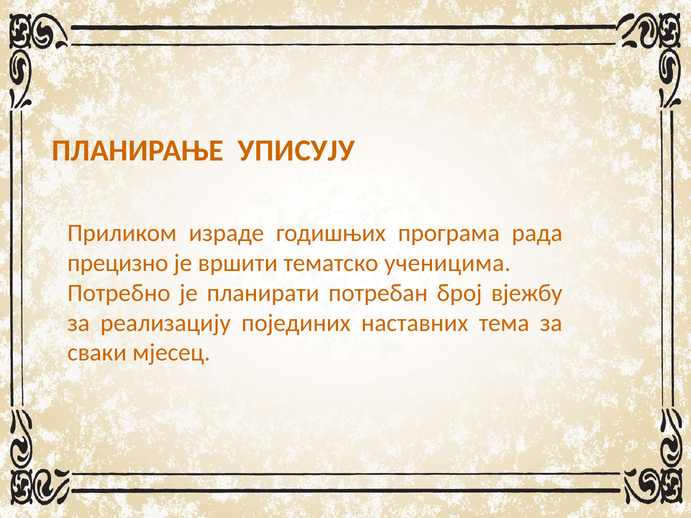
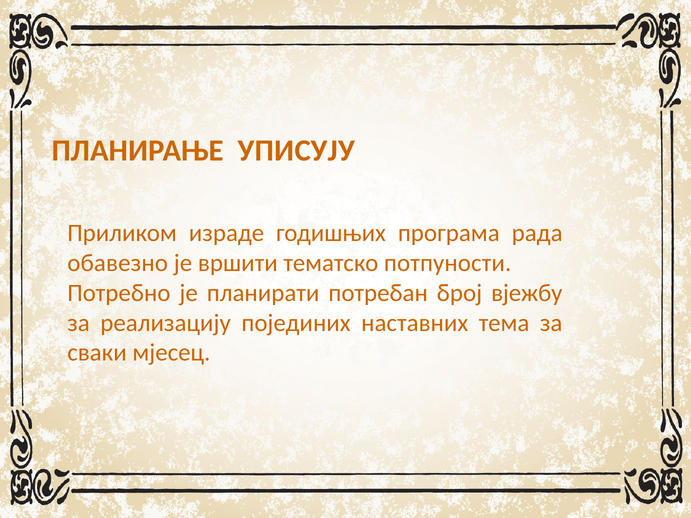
прецизно: прецизно -> обавезно (118, 263)
ученицима: ученицима -> потпуности (448, 263)
